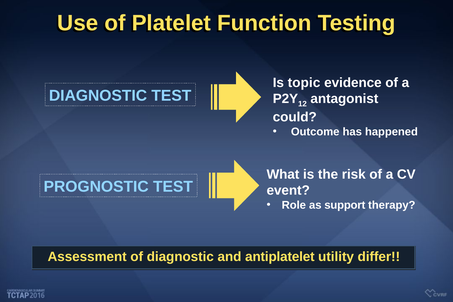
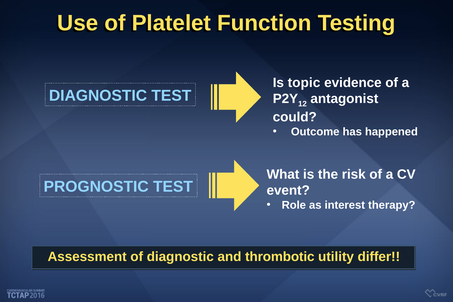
support: support -> interest (345, 205)
antiplatelet: antiplatelet -> thrombotic (280, 257)
